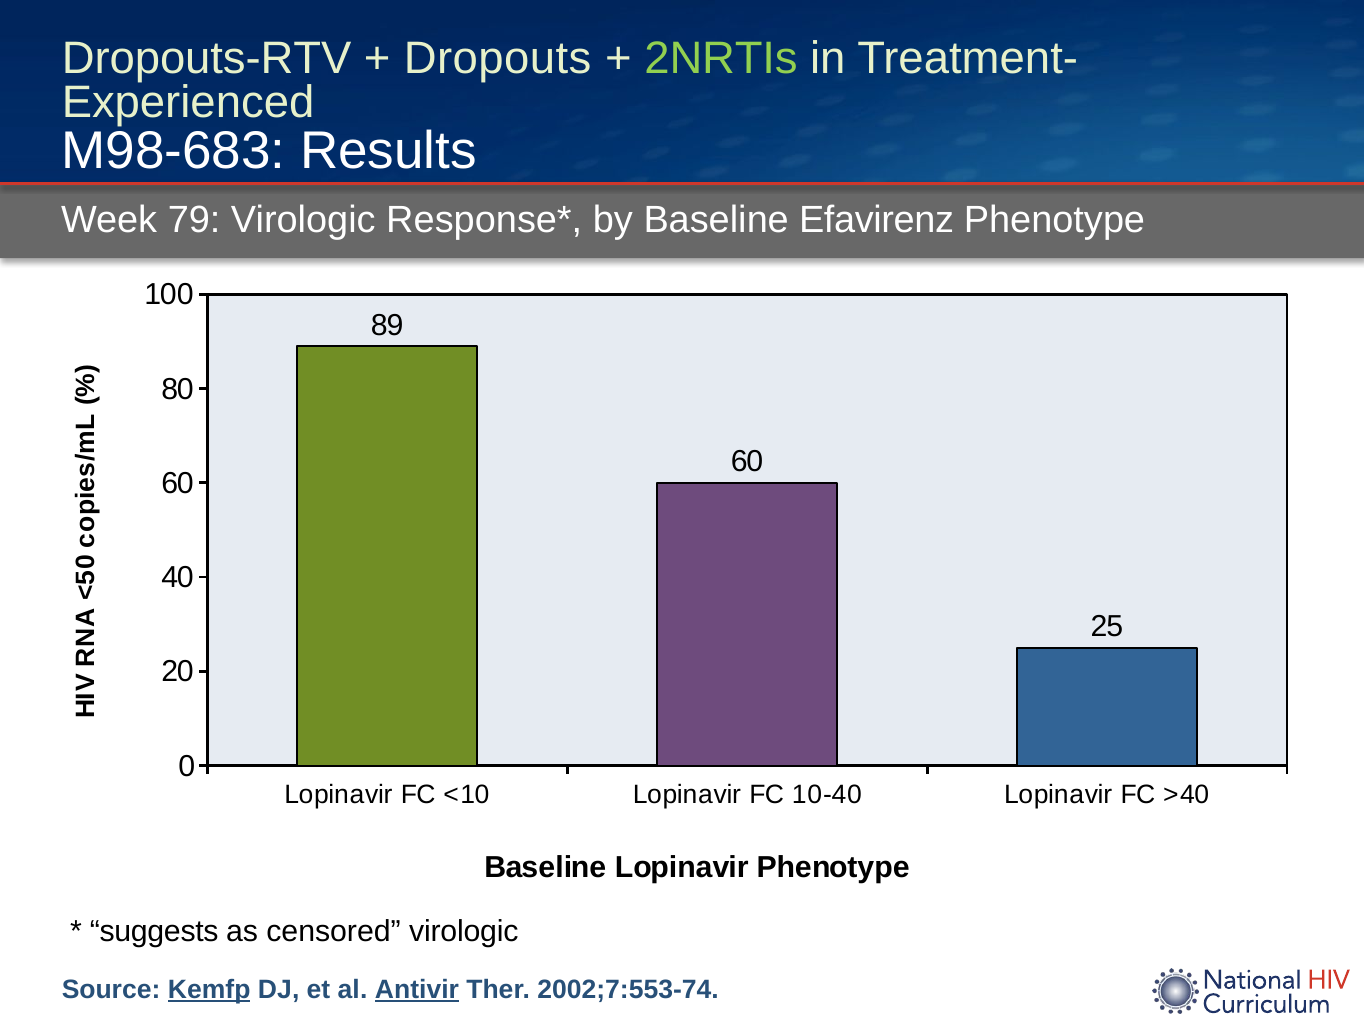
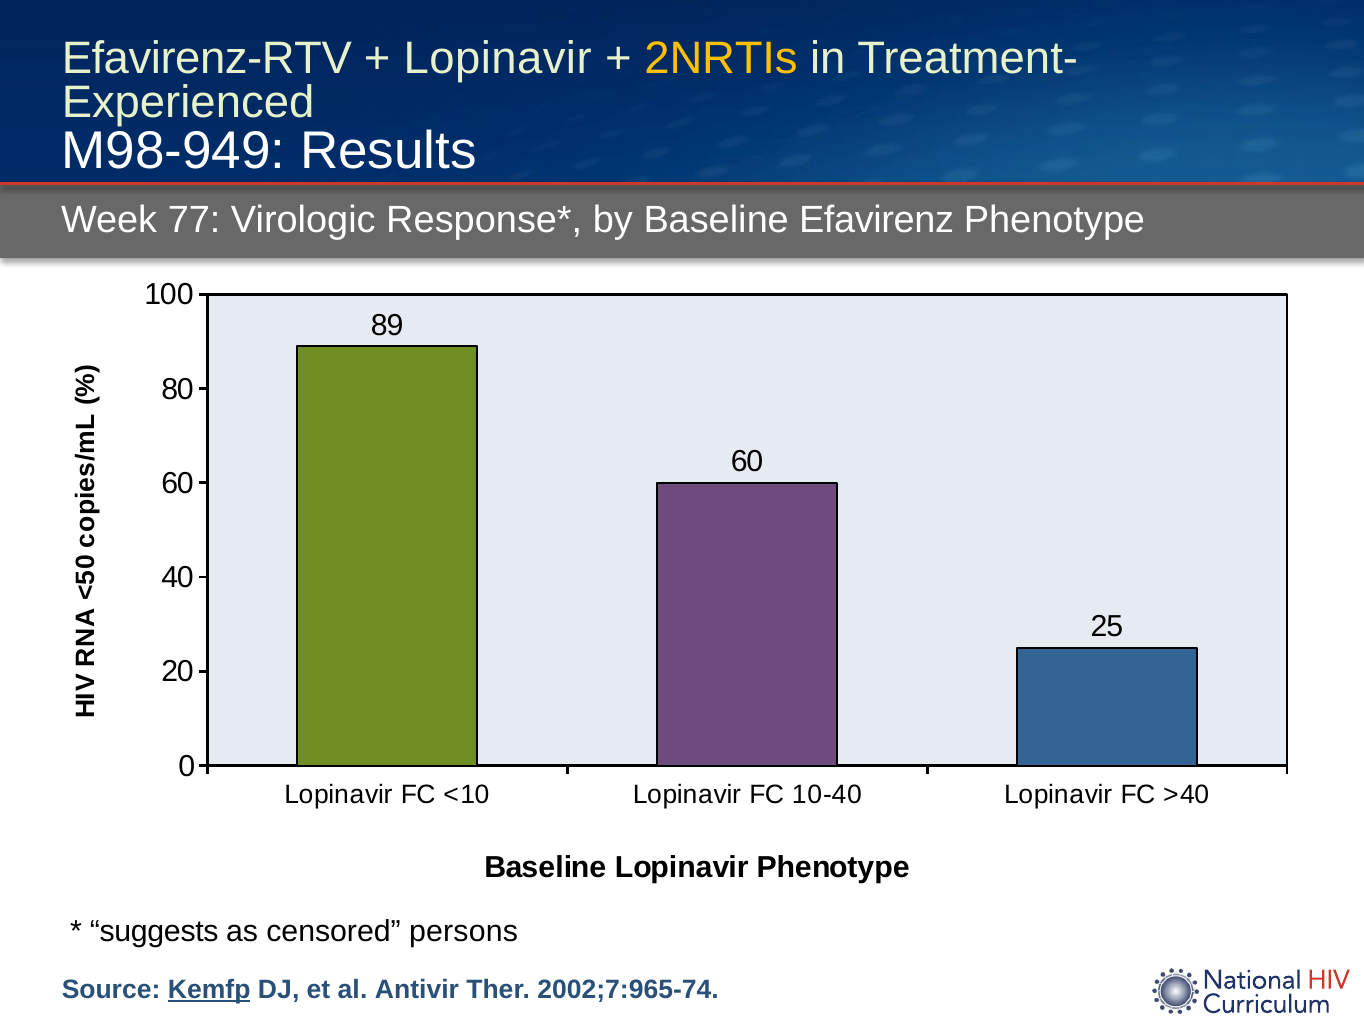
Dropouts-RTV: Dropouts-RTV -> Efavirenz-RTV (207, 59)
Dropouts: Dropouts -> Lopinavir (498, 59)
2NRTIs colour: light green -> yellow (721, 59)
M98-683: M98-683 -> M98-949 (174, 151)
79: 79 -> 77 (194, 220)
censored virologic: virologic -> persons (464, 931)
Antivir underline: present -> none (417, 990)
2002;7:553-74: 2002;7:553-74 -> 2002;7:965-74 (628, 990)
